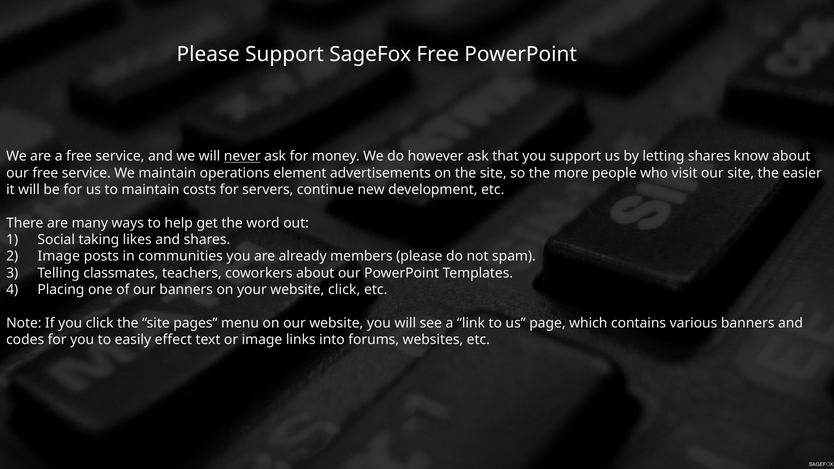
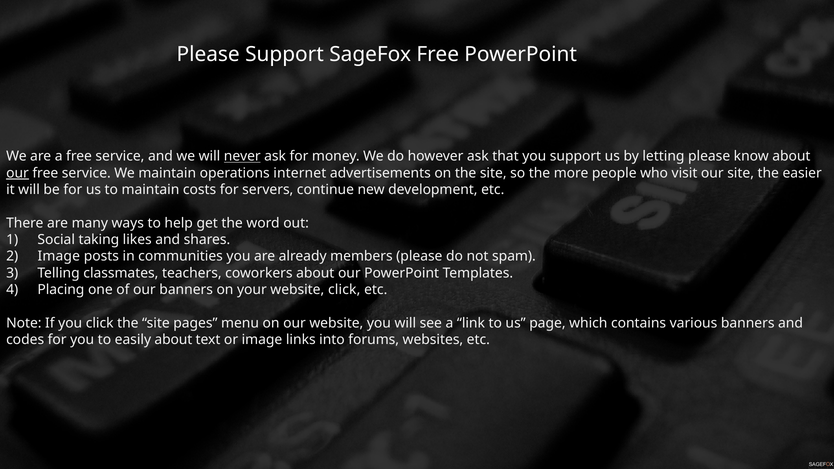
letting shares: shares -> please (709, 156)
our underline: none -> present (17, 173)
element: element -> internet (300, 173)
easily effect: effect -> about (173, 340)
